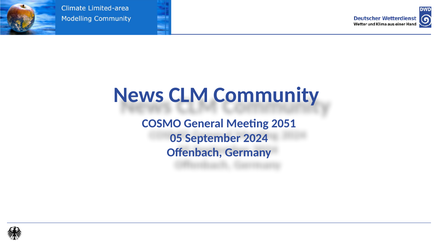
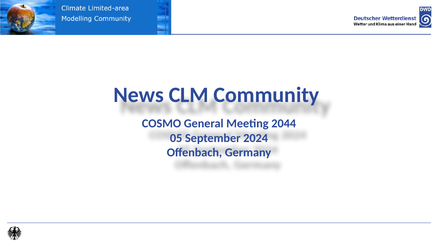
2051: 2051 -> 2044 (284, 124)
